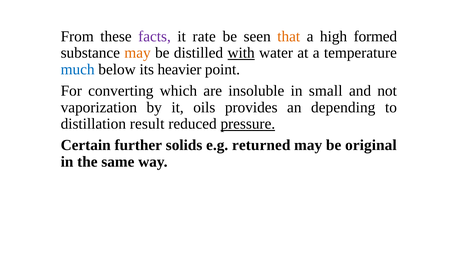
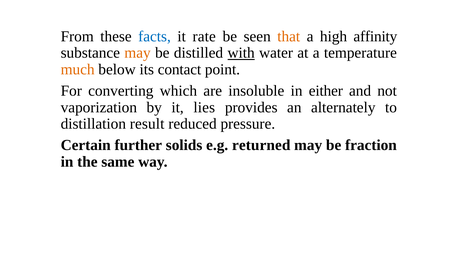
facts colour: purple -> blue (155, 36)
formed: formed -> affinity (375, 36)
much colour: blue -> orange (78, 69)
heavier: heavier -> contact (179, 69)
small: small -> either (326, 91)
oils: oils -> lies (204, 107)
depending: depending -> alternately (343, 107)
pressure underline: present -> none (248, 124)
original: original -> fraction (371, 145)
